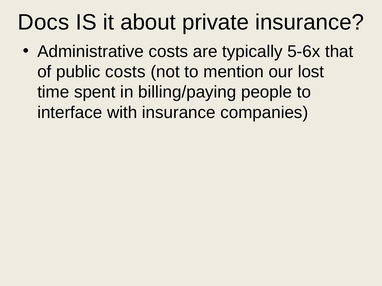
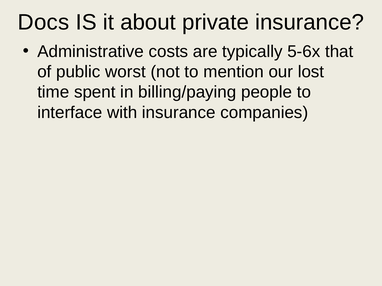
public costs: costs -> worst (125, 72)
